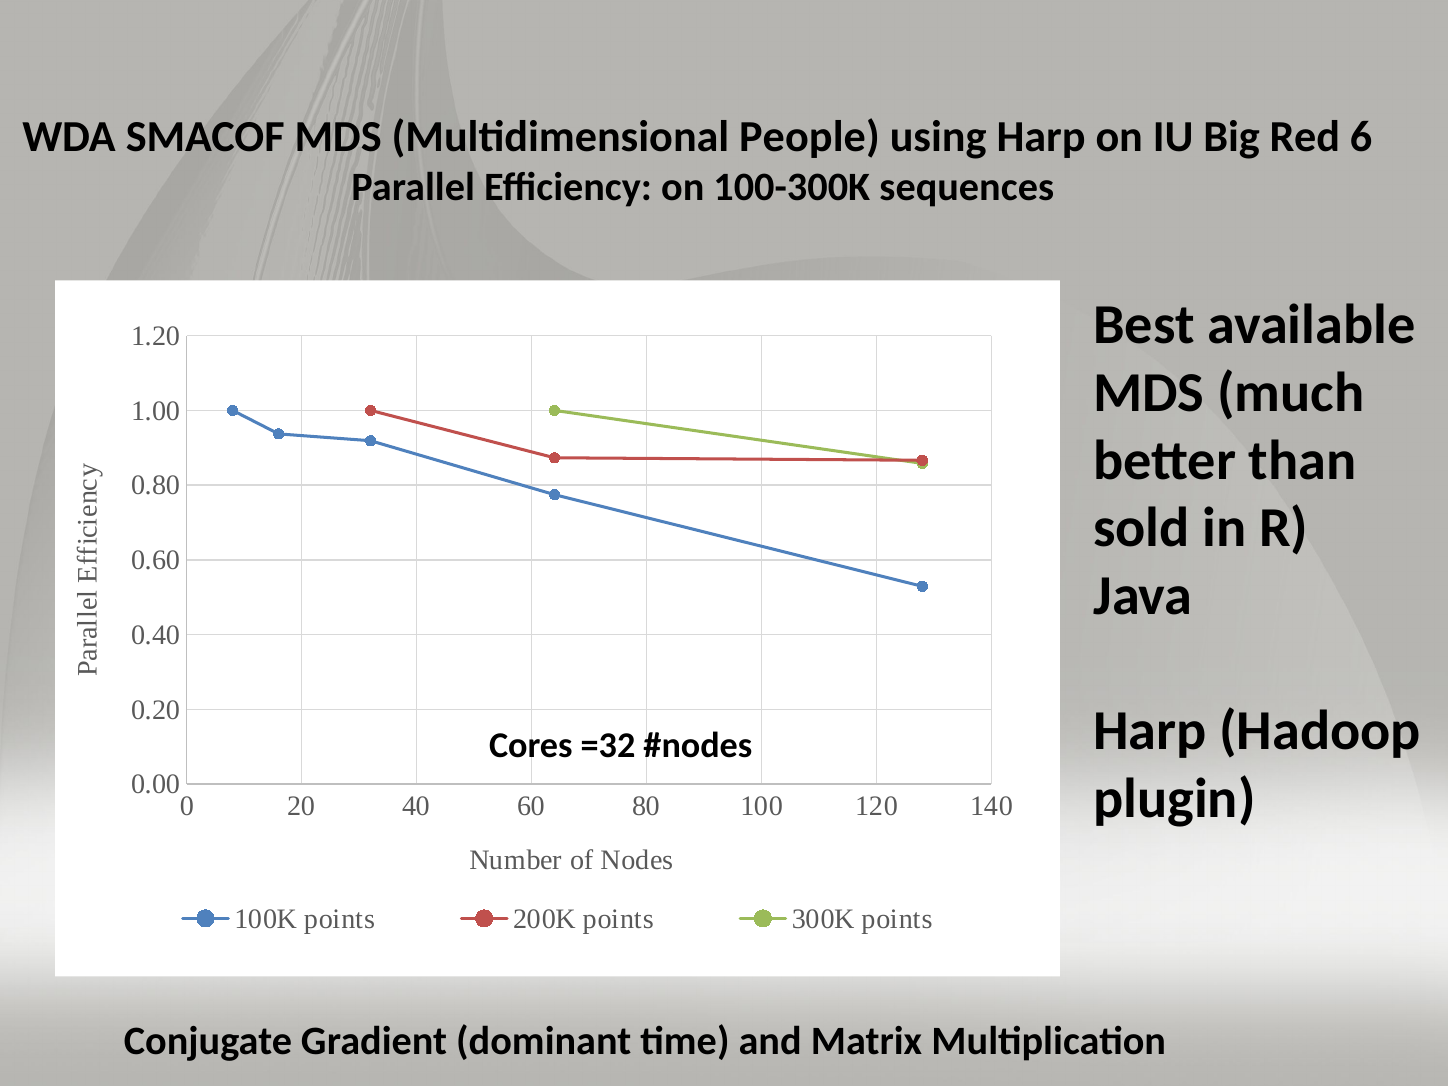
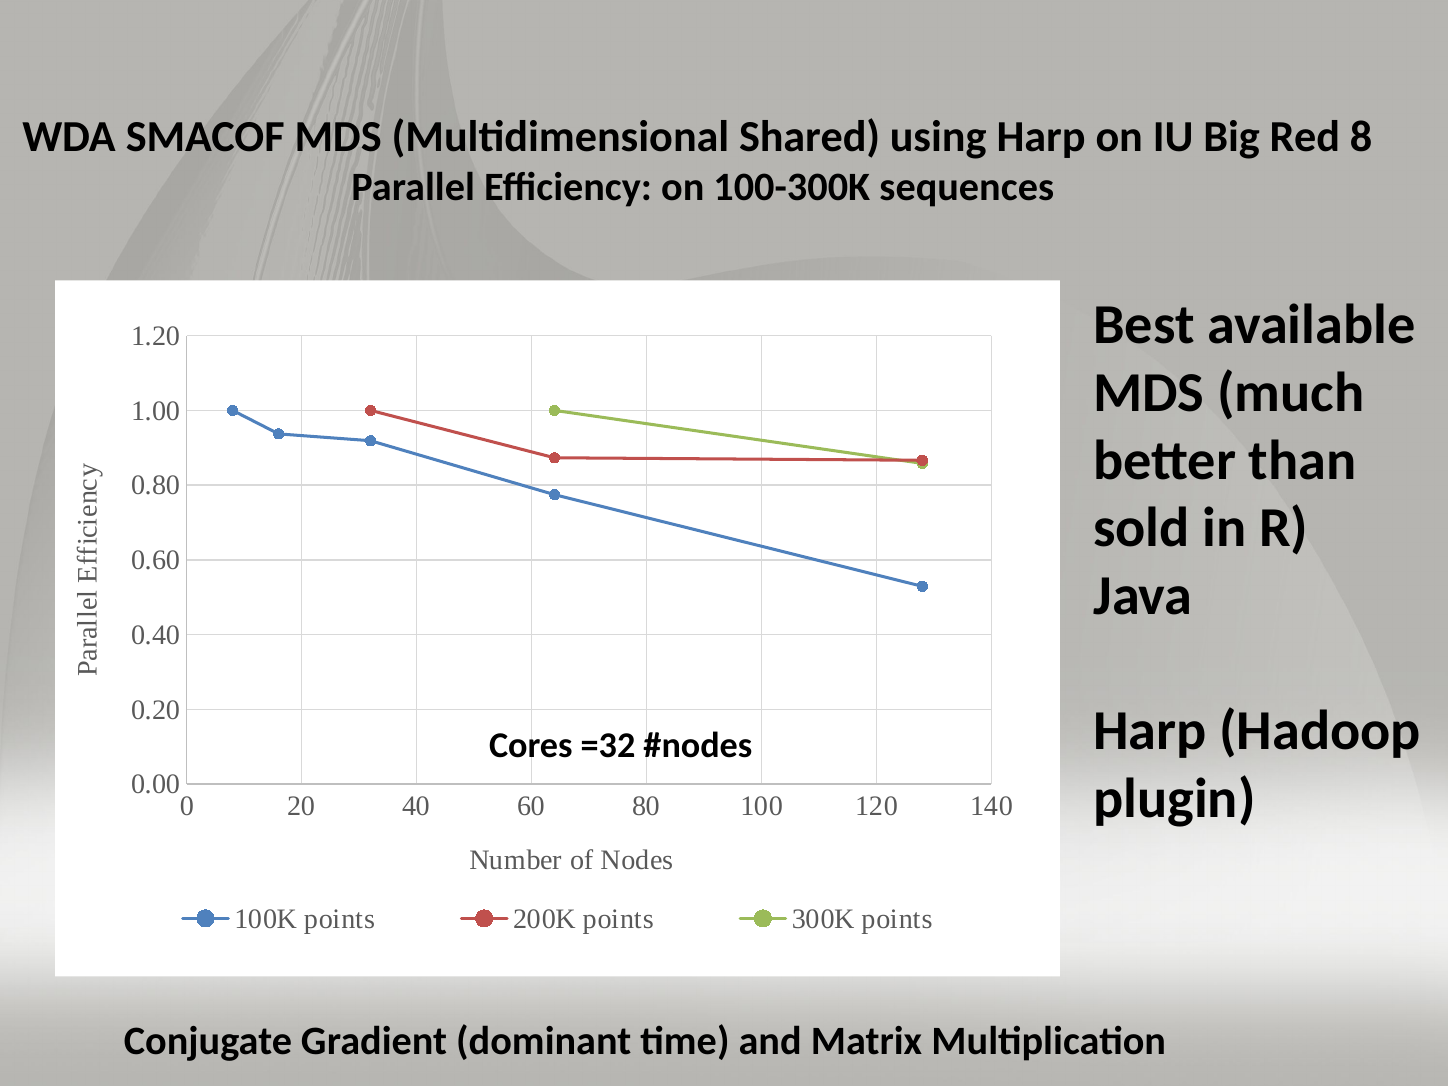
People: People -> Shared (810, 137)
6: 6 -> 8 (1361, 137)
